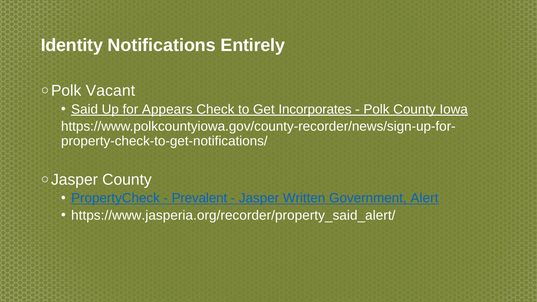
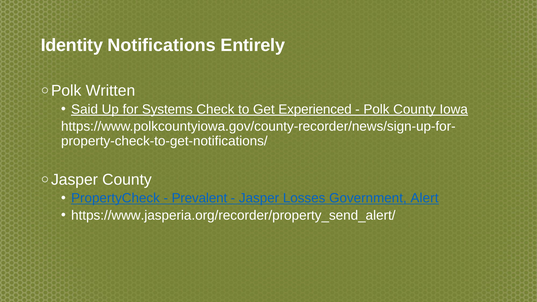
Vacant: Vacant -> Written (110, 91)
Appears: Appears -> Systems (167, 109)
Incorporates: Incorporates -> Experienced (315, 109)
Written: Written -> Losses (304, 198)
https://www.jasperia.org/recorder/property_said_alert/: https://www.jasperia.org/recorder/property_said_alert/ -> https://www.jasperia.org/recorder/property_send_alert/ (233, 215)
